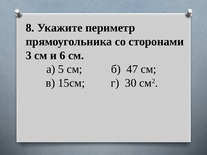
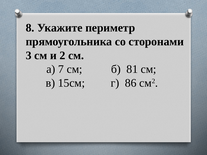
6: 6 -> 2 (62, 56)
5: 5 -> 7 (61, 69)
47: 47 -> 81 (132, 69)
30: 30 -> 86 (131, 83)
